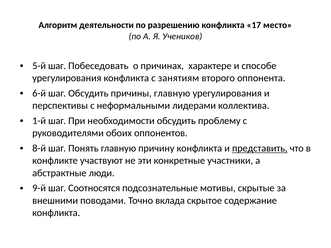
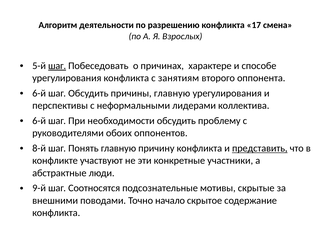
место: место -> смена (278, 25)
Учеников: Учеников -> Взрослых (182, 36)
шаг underline: none -> present (57, 66)
1-й: 1-й -> 6-й (39, 121)
вклада: вклада -> начало (170, 201)
